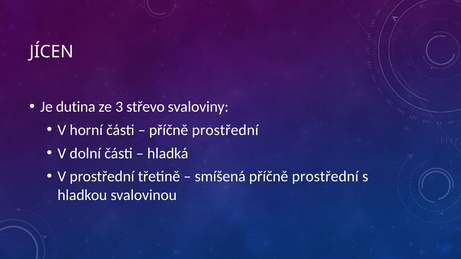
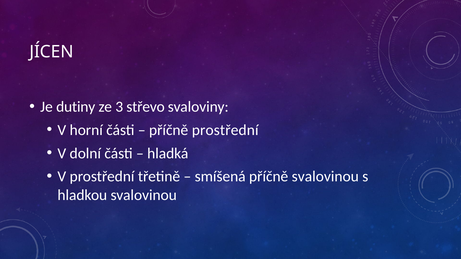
dutina: dutina -> dutiny (76, 107)
smíšená příčně prostřední: prostřední -> svalovinou (325, 177)
